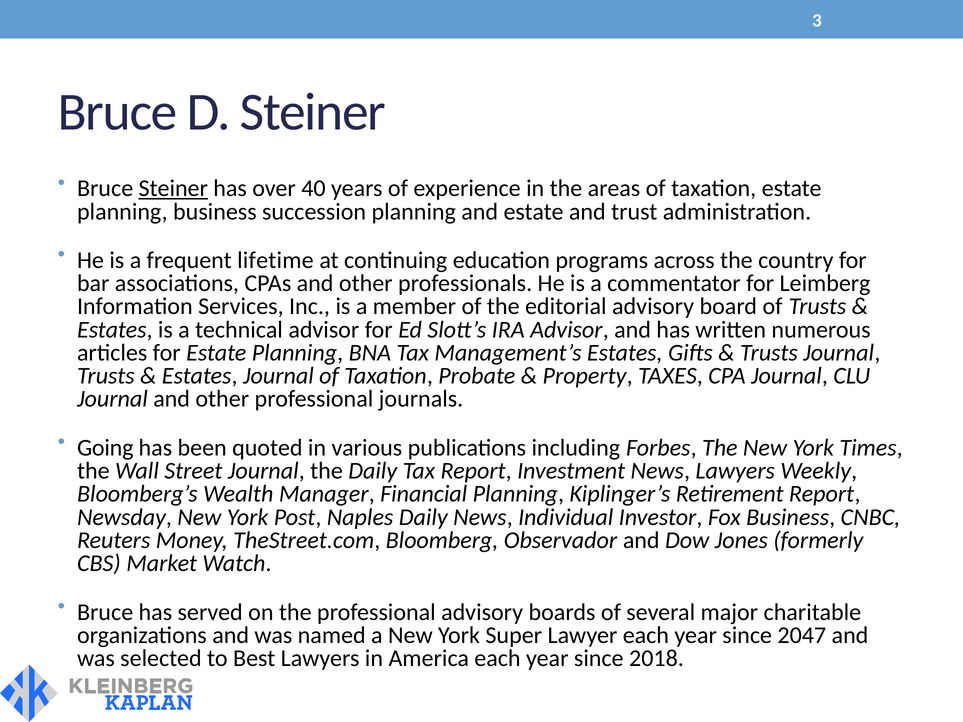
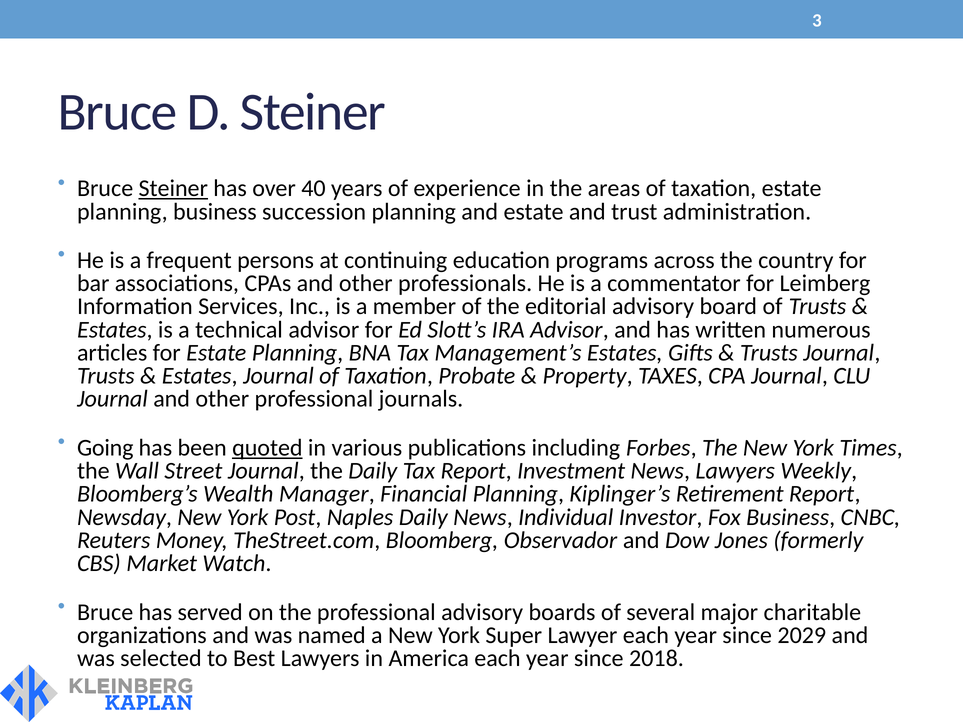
lifetime: lifetime -> persons (276, 260)
quoted underline: none -> present (267, 448)
2047: 2047 -> 2029 (802, 635)
